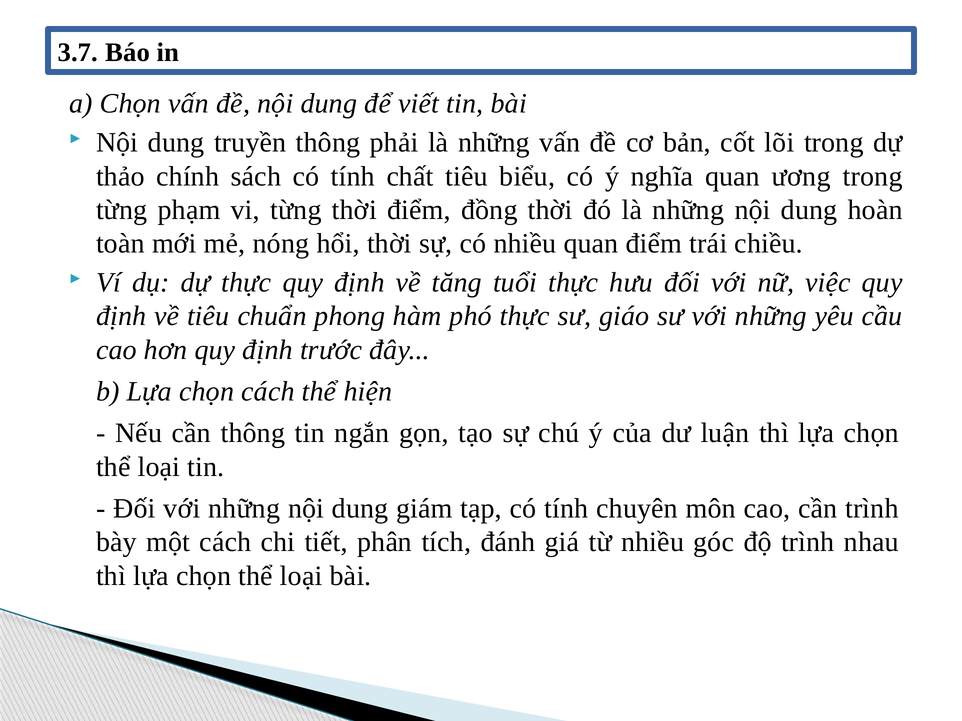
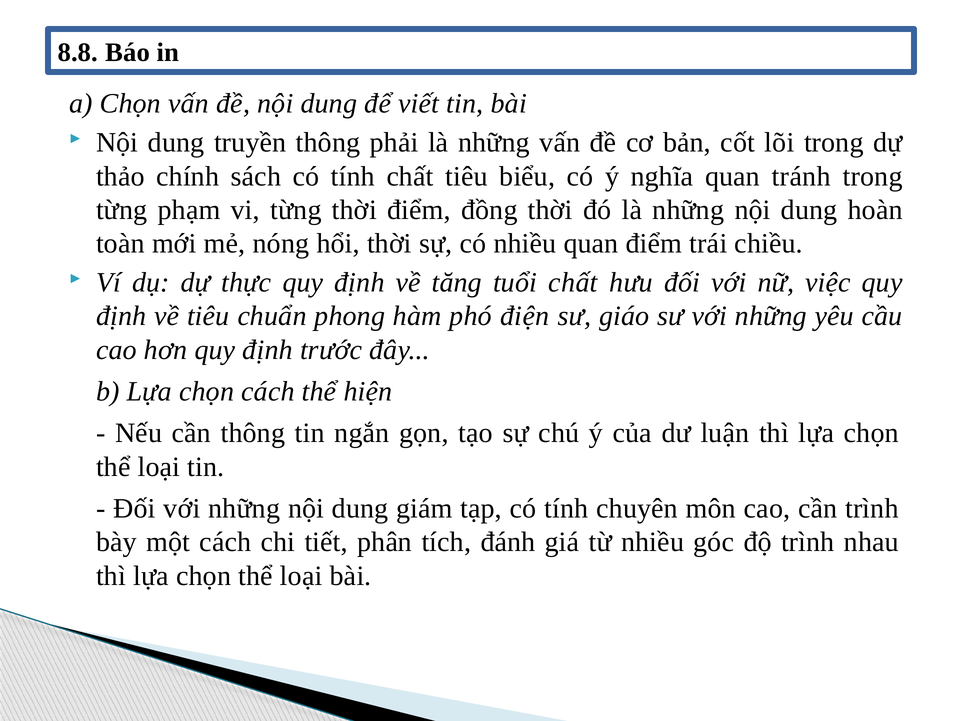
3.7: 3.7 -> 8.8 (78, 52)
ương: ương -> tránh (801, 176)
tuổi thực: thực -> chất (573, 283)
phó thực: thực -> điện (525, 316)
